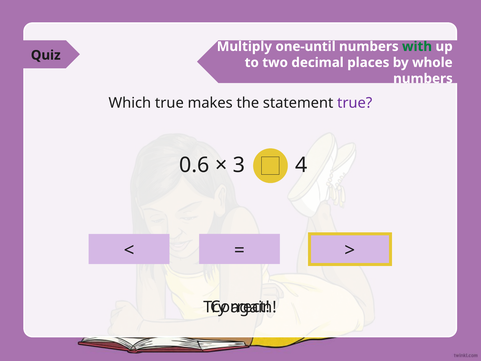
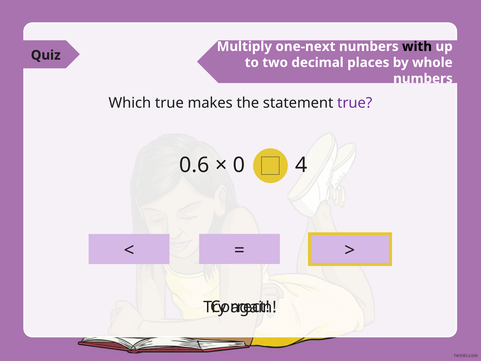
one-until: one-until -> one-next (305, 46)
with colour: green -> black (417, 46)
3: 3 -> 0 (239, 165)
